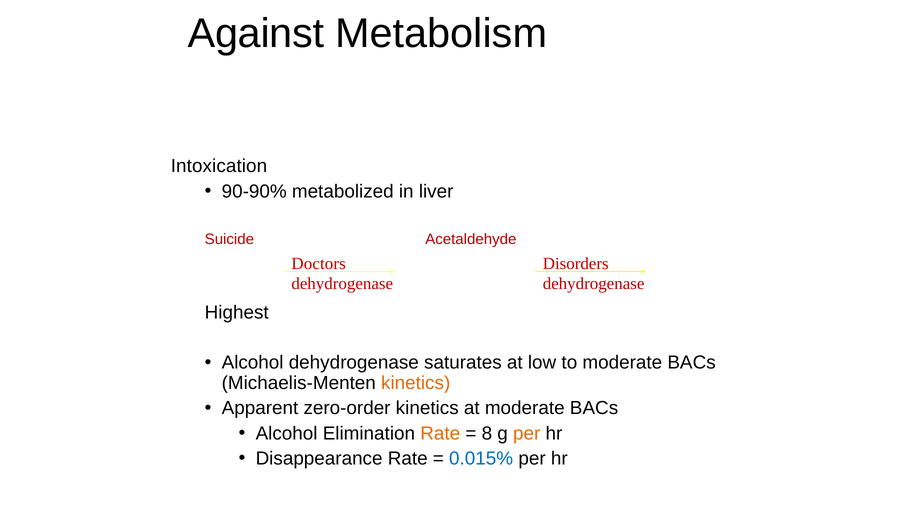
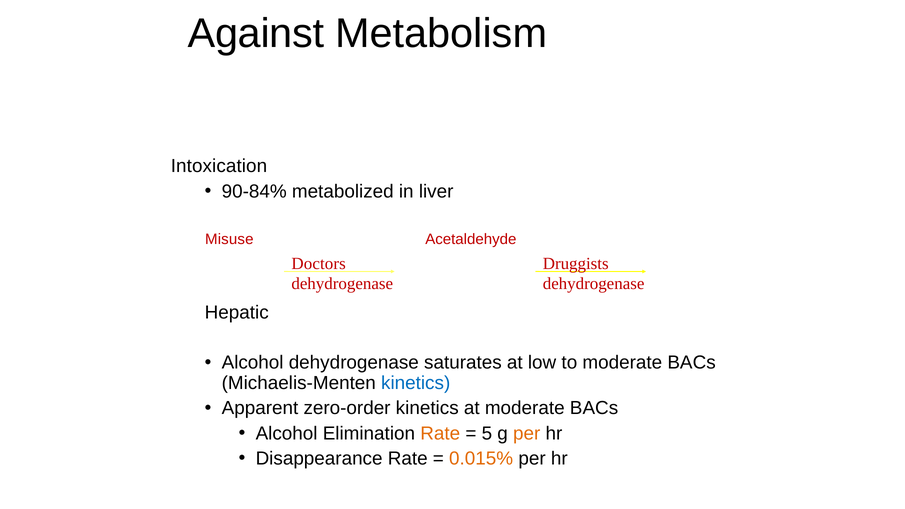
90-90%: 90-90% -> 90-84% (254, 191)
Suicide: Suicide -> Misuse (229, 239)
Disorders: Disorders -> Druggists (576, 264)
Highest: Highest -> Hepatic (237, 313)
kinetics colour: orange -> blue (416, 383)
8: 8 -> 5 (487, 433)
0.015% colour: blue -> orange (481, 458)
